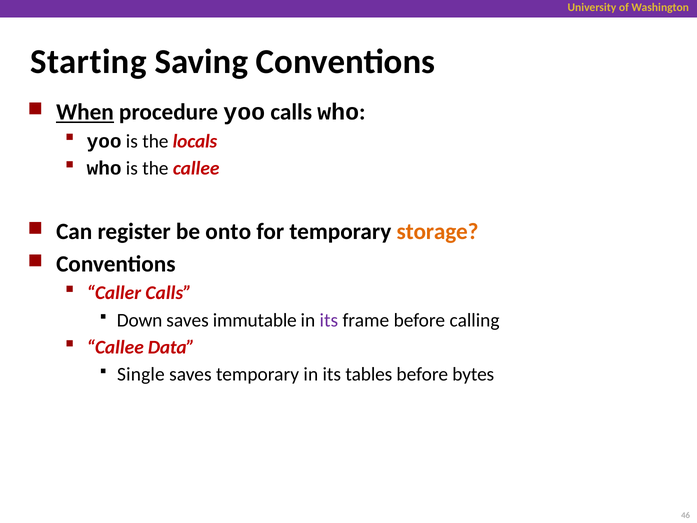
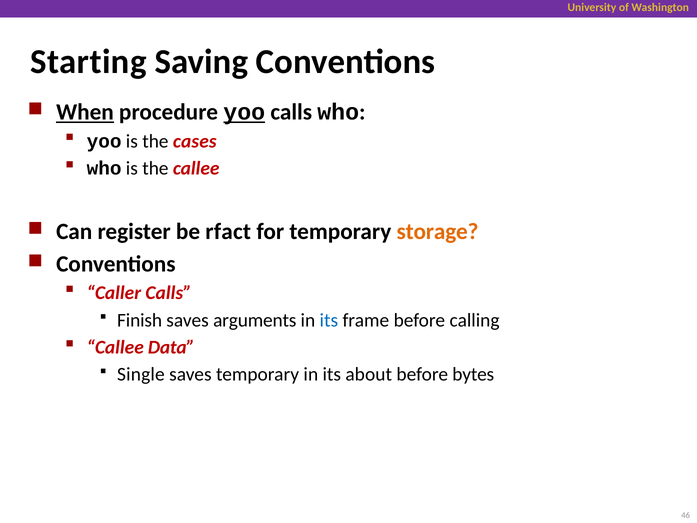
yoo underline: none -> present (244, 112)
locals: locals -> cases (195, 141)
onto: onto -> rfact (228, 231)
Down: Down -> Finish (140, 320)
immutable: immutable -> arguments (255, 320)
its colour: purple -> blue (329, 320)
tables: tables -> about (369, 374)
